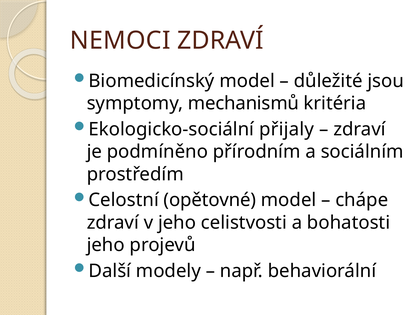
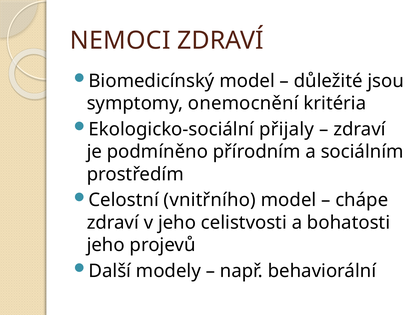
mechanismů: mechanismů -> onemocnění (243, 103)
opětovné: opětovné -> vnitřního (210, 200)
